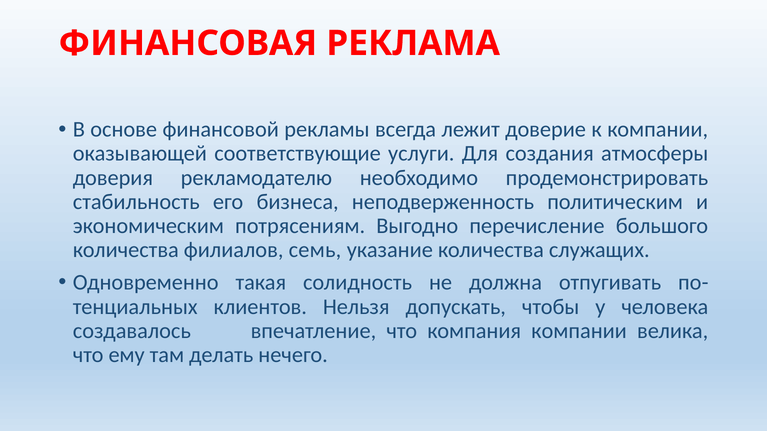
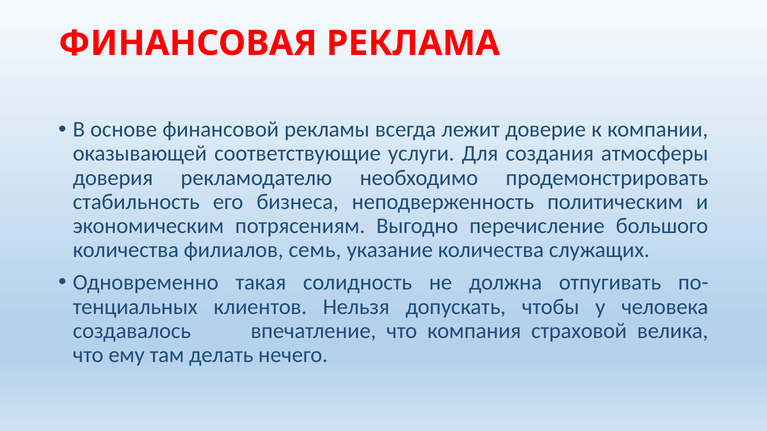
компания компании: компании -> страховой (579, 331)
